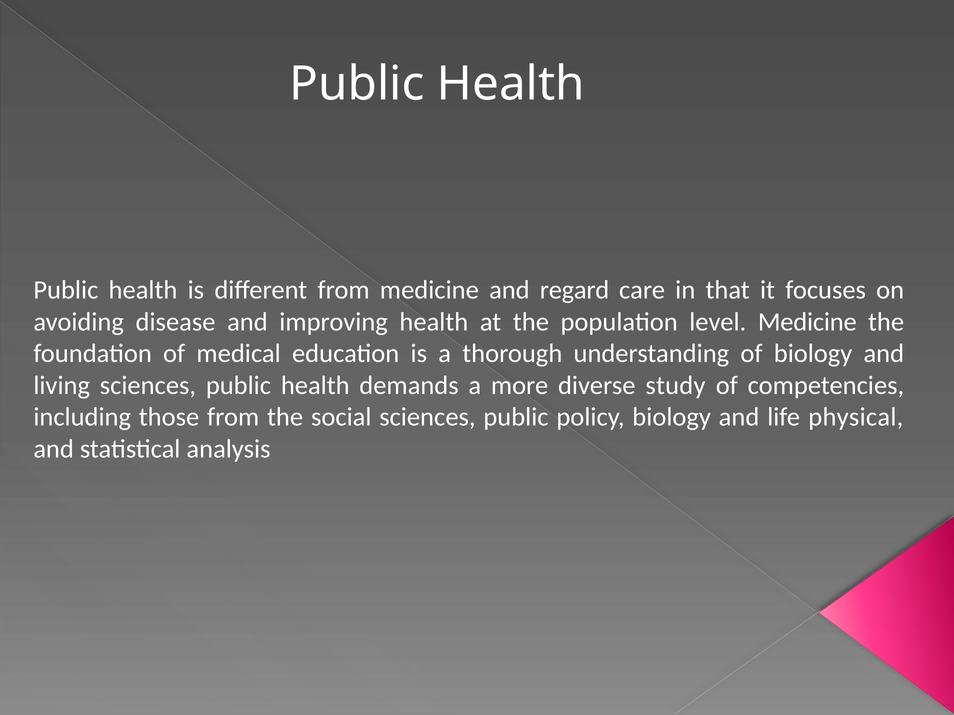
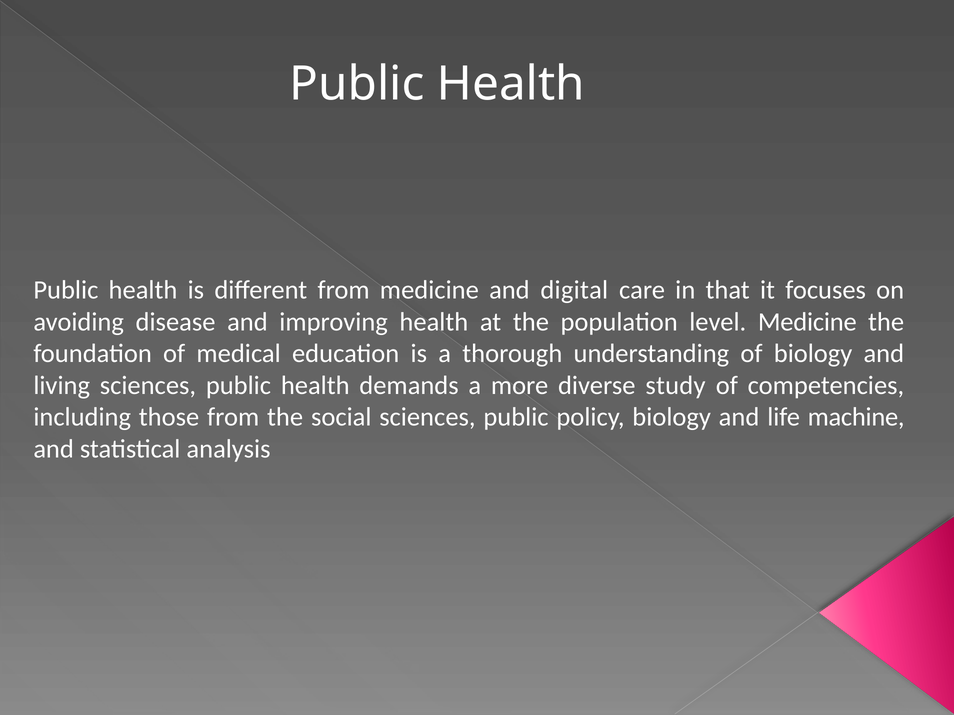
regard: regard -> digital (574, 290)
physical: physical -> machine (856, 417)
